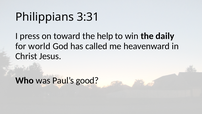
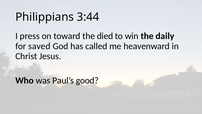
3:31: 3:31 -> 3:44 (88, 17)
help: help -> died (105, 36)
world: world -> saved (39, 46)
